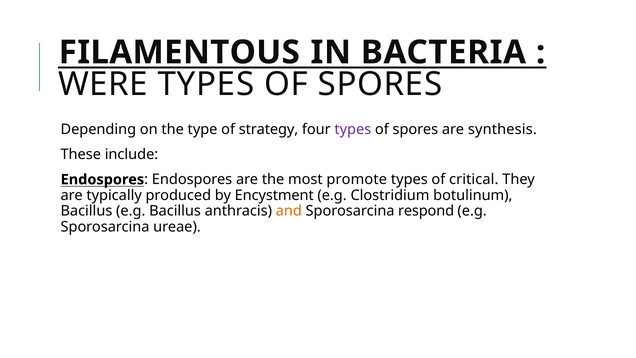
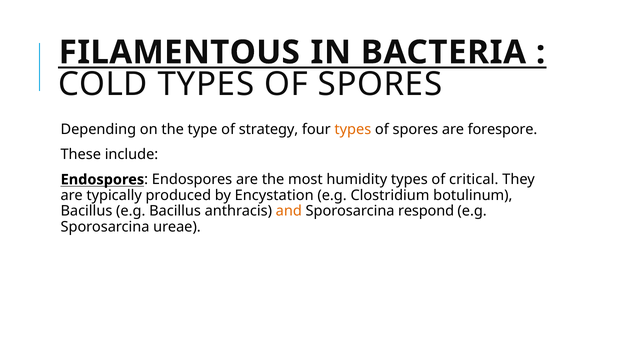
WERE: WERE -> COLD (103, 84)
types colour: purple -> orange (353, 129)
synthesis: synthesis -> forespore (503, 129)
promote: promote -> humidity (357, 179)
Encystment: Encystment -> Encystation (274, 195)
